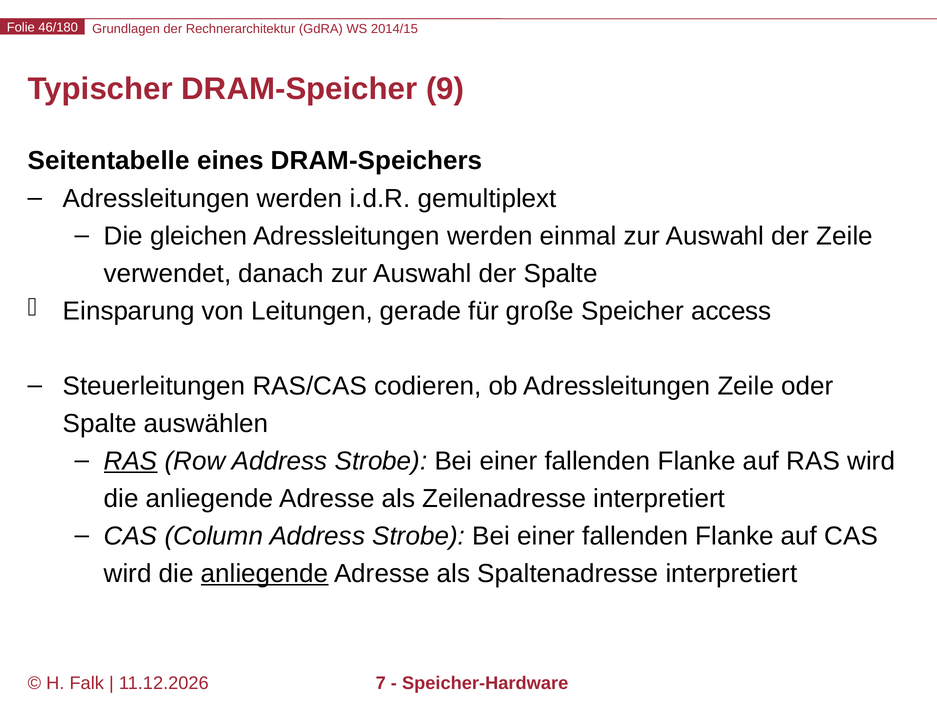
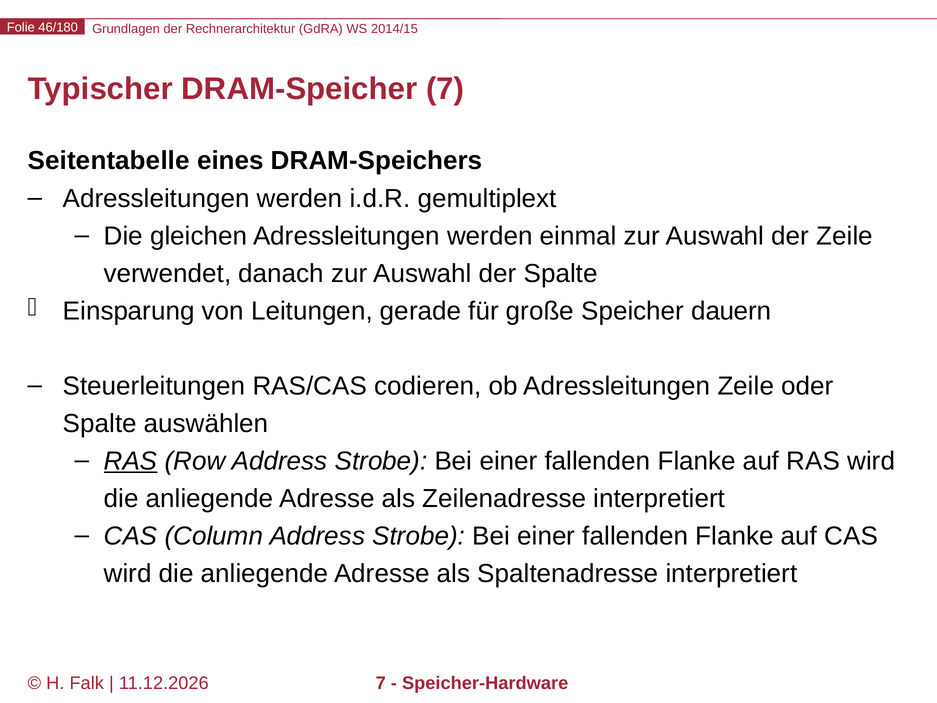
DRAM-Speicher 9: 9 -> 7 (445, 89)
access: access -> dauern (731, 311)
anliegende underline: present -> none (265, 573)
